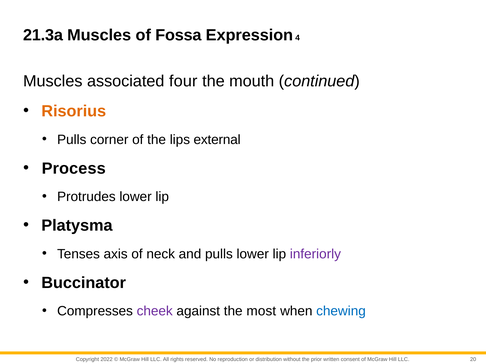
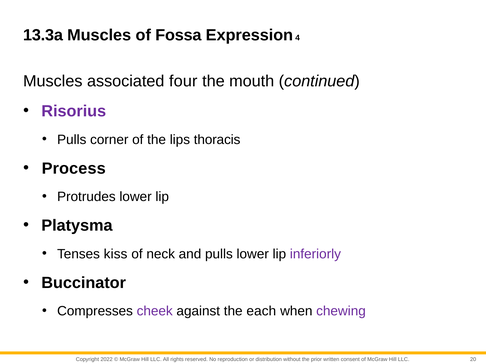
21.3a: 21.3a -> 13.3a (43, 35)
Risorius colour: orange -> purple (74, 111)
external: external -> thoracis (217, 140)
axis: axis -> kiss (116, 254)
most: most -> each (261, 311)
chewing colour: blue -> purple (341, 311)
